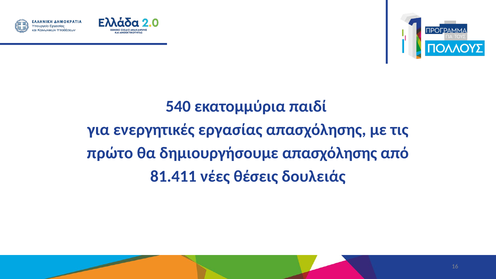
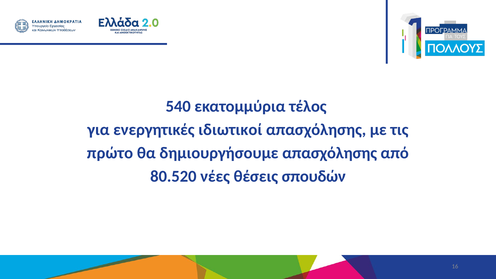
παιδί: παιδί -> τέλος (308, 106)
εργασίας: εργασίας -> ιδιωτικοί (230, 130)
81.411: 81.411 -> 80.520 (173, 176)
δουλειάς: δουλειάς -> σπουδών (314, 176)
